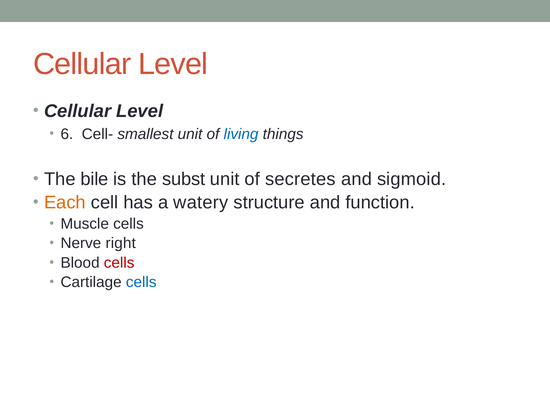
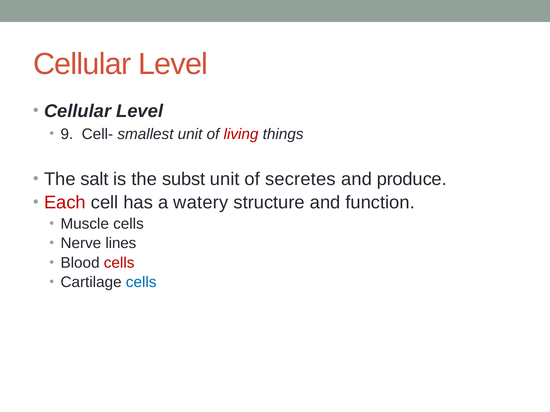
6: 6 -> 9 (67, 134)
living colour: blue -> red (241, 134)
bile: bile -> salt (94, 179)
sigmoid: sigmoid -> produce (412, 179)
Each colour: orange -> red (65, 203)
right: right -> lines (121, 244)
